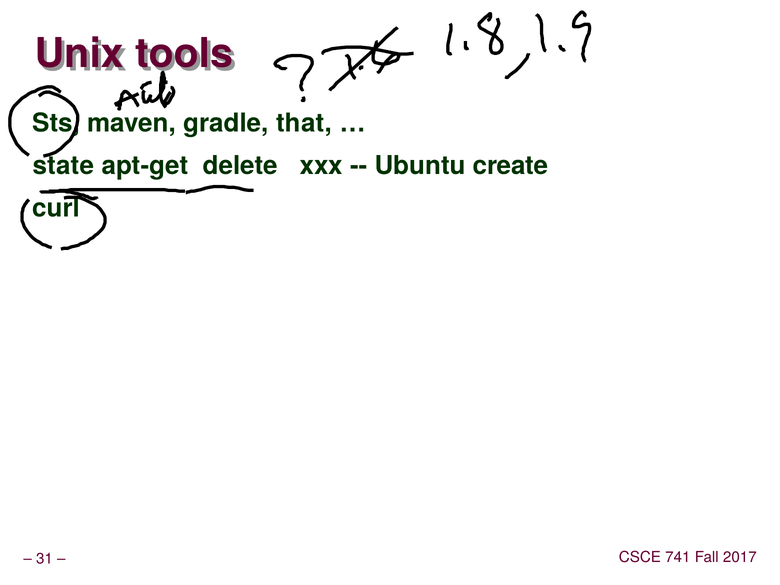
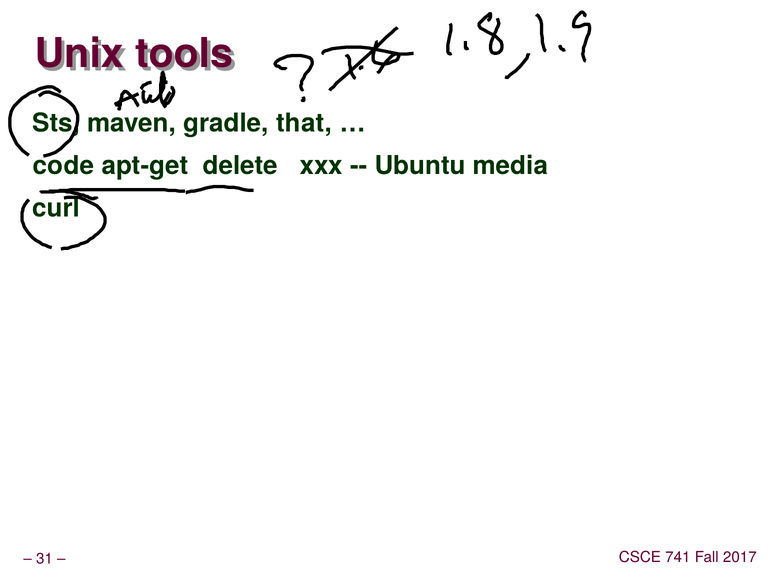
state: state -> code (63, 166)
create: create -> media (510, 166)
